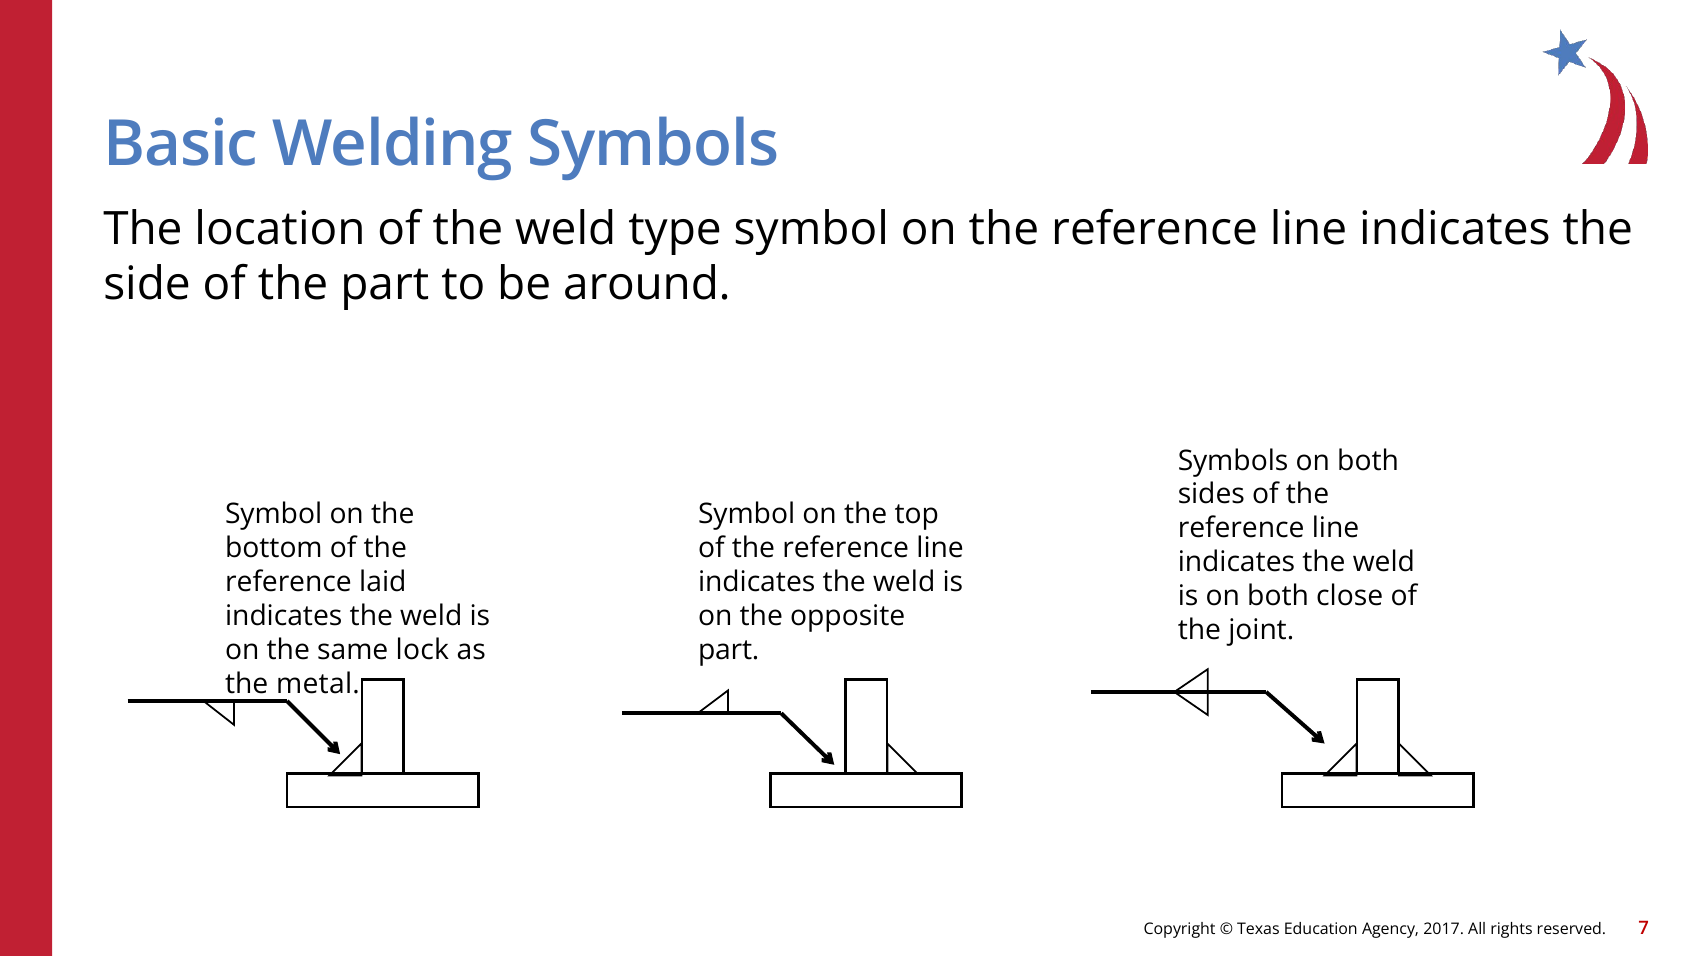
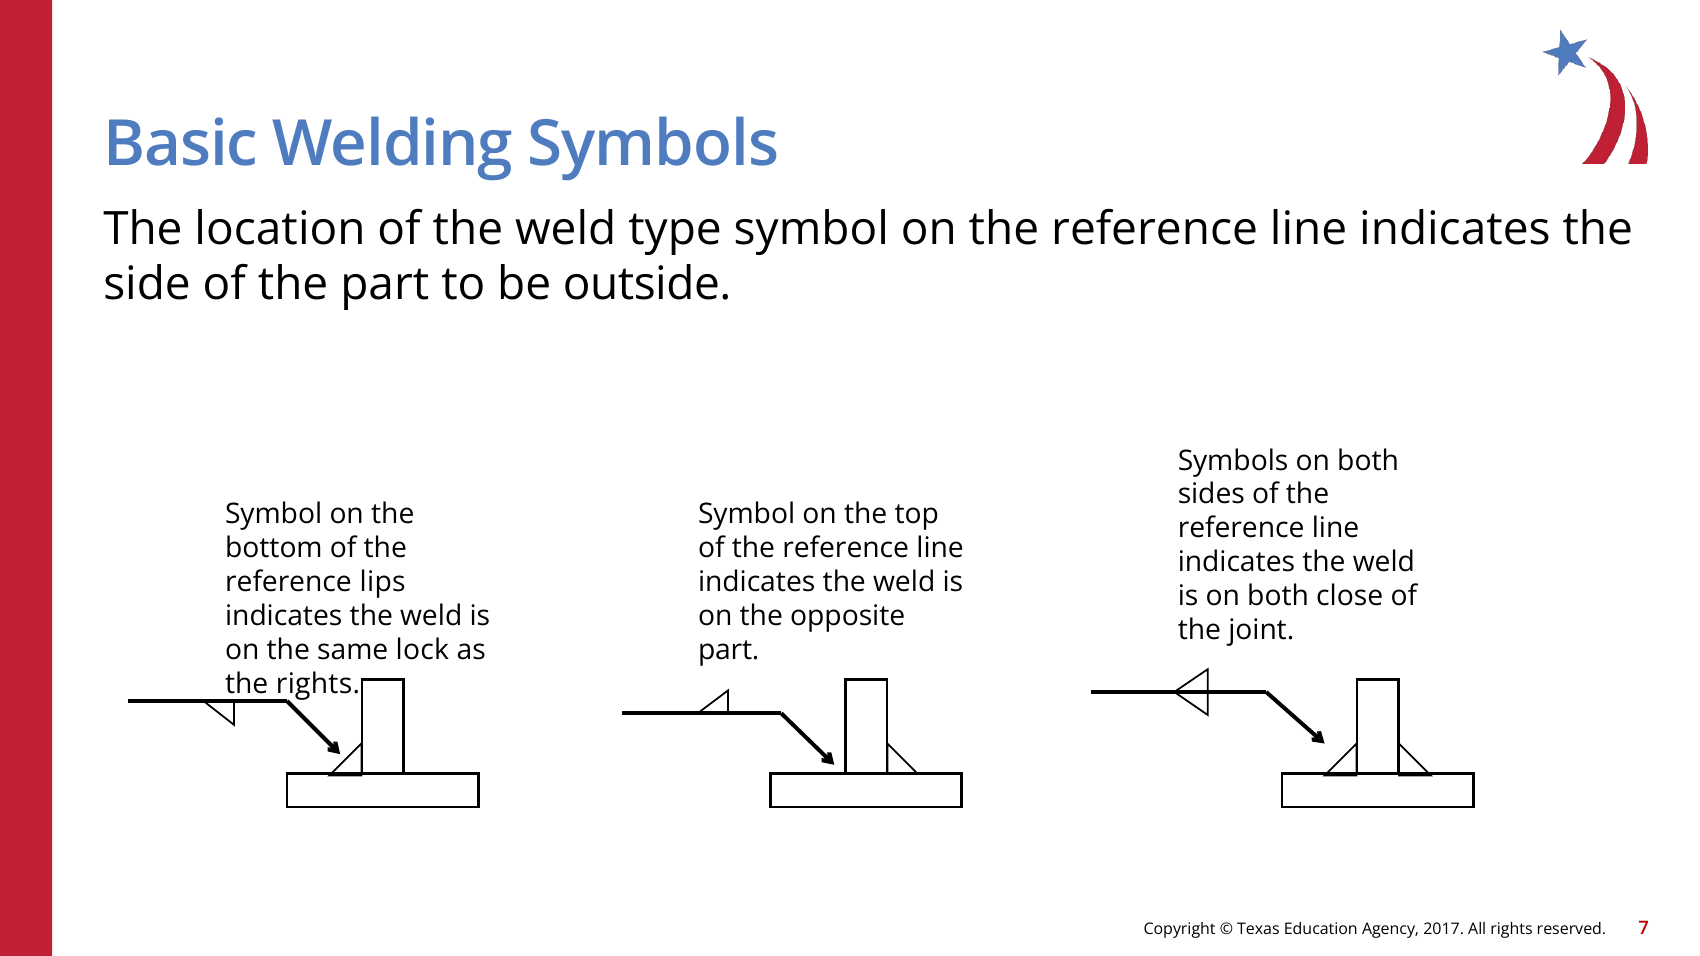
around: around -> outside (647, 284)
laid: laid -> lips (383, 582)
the metal: metal -> rights (318, 684)
